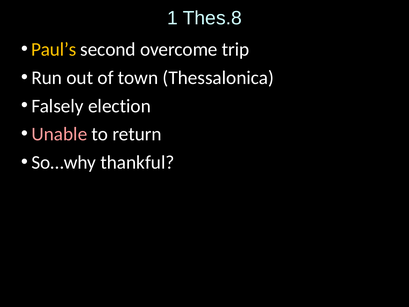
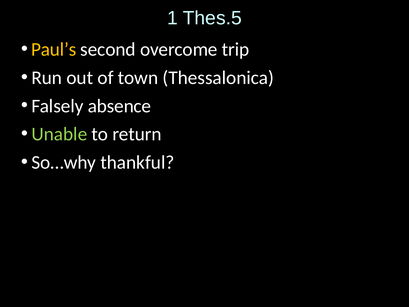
Thes.8: Thes.8 -> Thes.5 (212, 18)
election: election -> absence (120, 106)
Unable colour: pink -> light green (59, 134)
